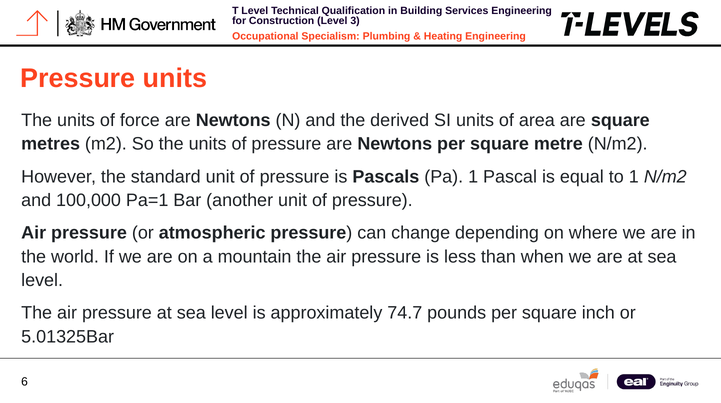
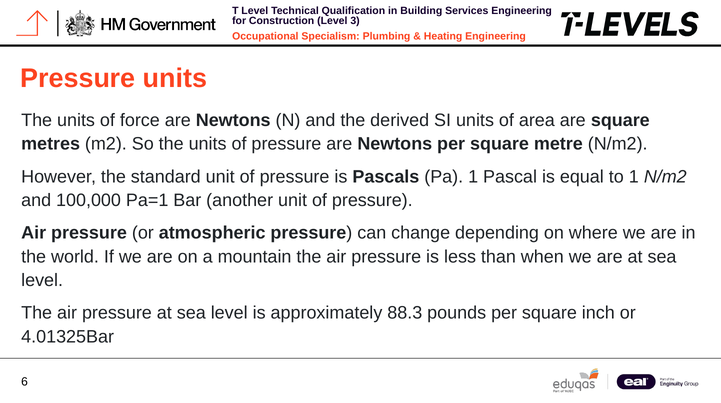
74.7: 74.7 -> 88.3 (405, 313)
5.01325Bar: 5.01325Bar -> 4.01325Bar (68, 337)
